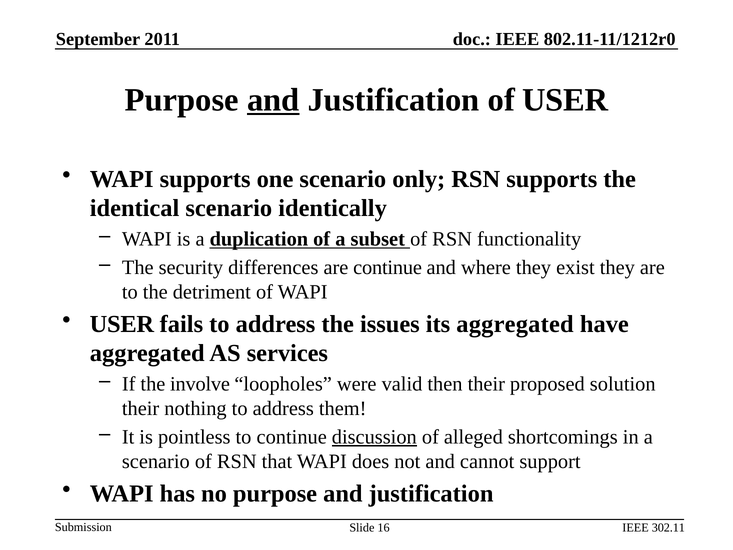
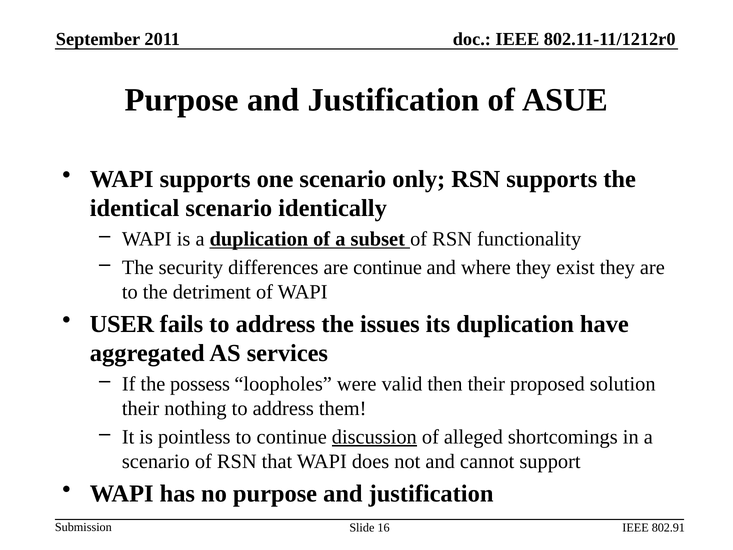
and underline: present -> none (273, 100)
of USER: USER -> ASUE (565, 100)
its aggregated: aggregated -> duplication (515, 324)
involve: involve -> possess (200, 384)
302.11: 302.11 -> 802.91 (668, 527)
